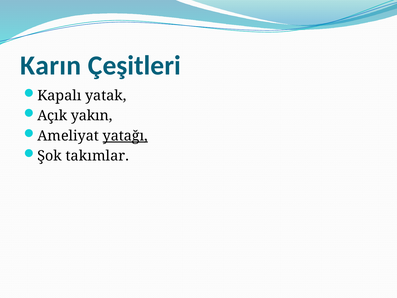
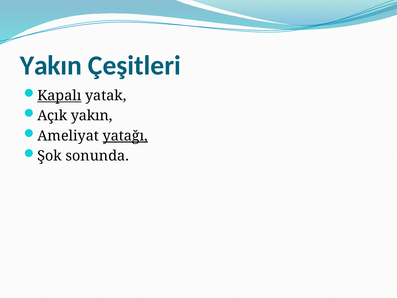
Karın: Karın -> Yakın (51, 66)
Kapalı underline: none -> present (59, 96)
takımlar: takımlar -> sonunda (97, 156)
